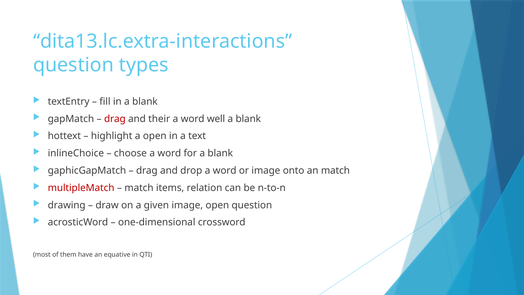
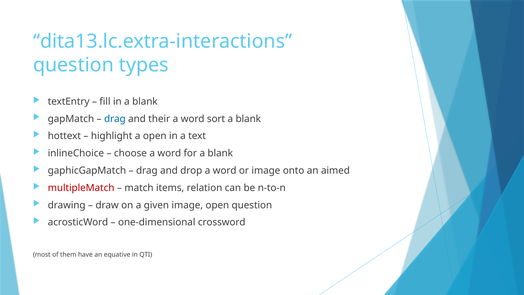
drag colour: red -> blue (115, 119)
well: well -> sort (216, 119)
an match: match -> aimed (335, 170)
